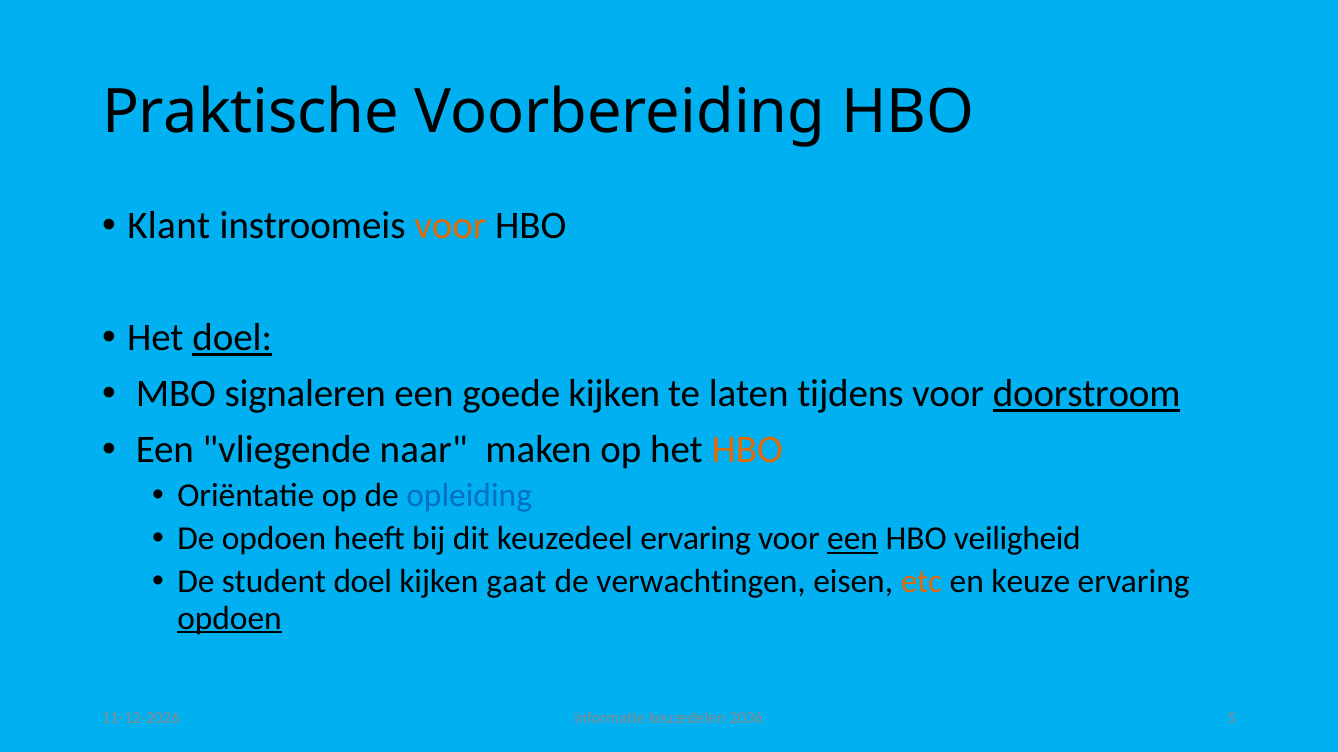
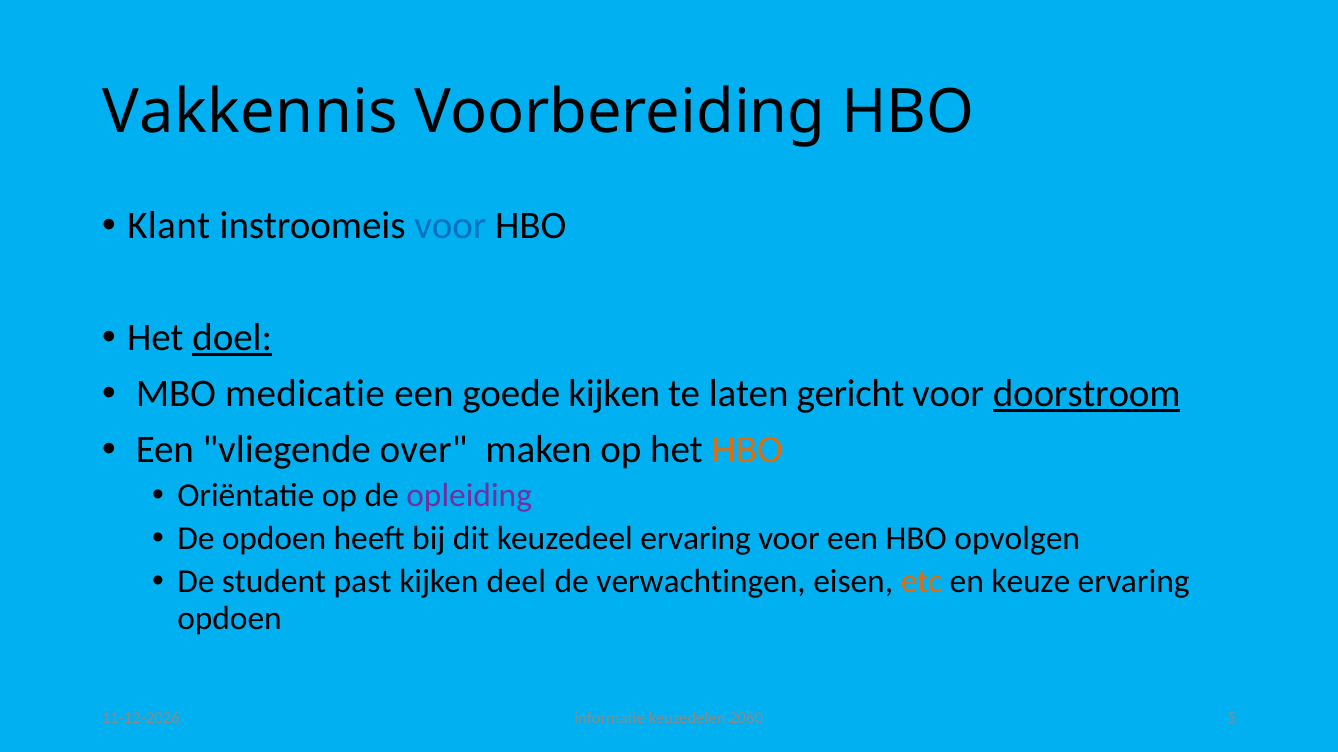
Praktische: Praktische -> Vakkennis (250, 112)
voor colour: orange -> blue (450, 226)
signaleren: signaleren -> medicatie (305, 394)
tijdens: tijdens -> gericht (851, 394)
naar: naar -> over (424, 450)
opleiding colour: blue -> purple (469, 496)
een underline: present -> none (853, 539)
veiligheid: veiligheid -> opvolgen (1017, 539)
student doel: doel -> past (363, 582)
gaat: gaat -> deel (516, 582)
opdoen underline: present -> none (230, 619)
2036: 2036 -> 2060 (746, 719)
